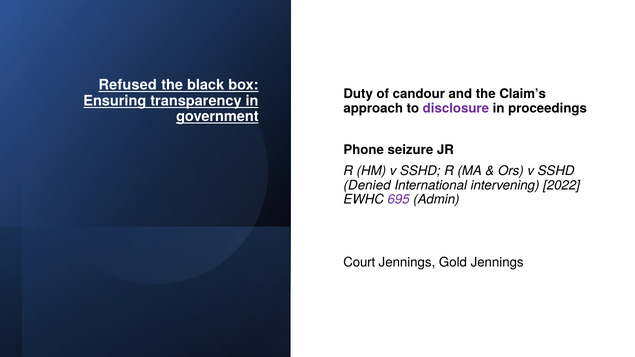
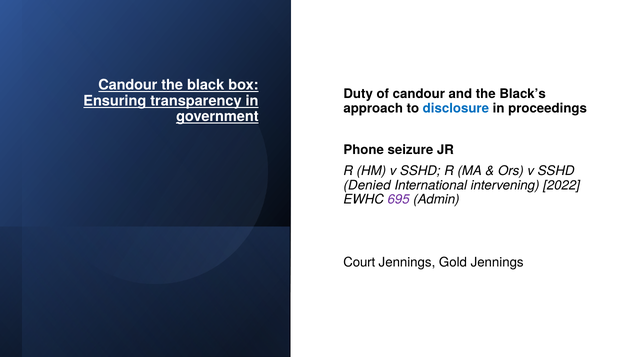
Refused: Refused -> Candour (128, 85)
Claim’s: Claim’s -> Black’s (523, 94)
disclosure colour: purple -> blue (456, 108)
